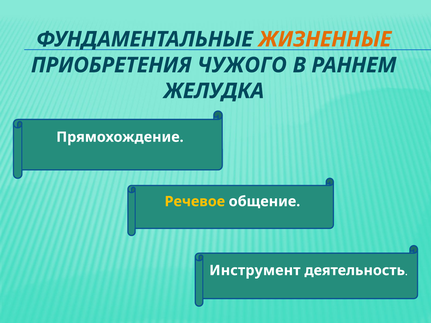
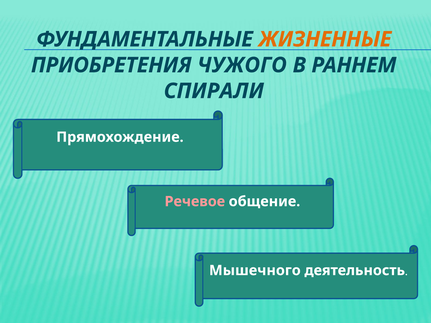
ЖЕЛУДКА: ЖЕЛУДКА -> СПИРАЛИ (214, 91)
Речевое colour: yellow -> pink (195, 202)
Инструмент: Инструмент -> Мышечного (255, 271)
